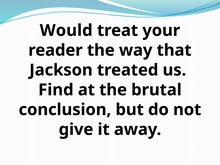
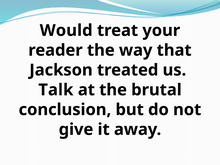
Find: Find -> Talk (56, 90)
